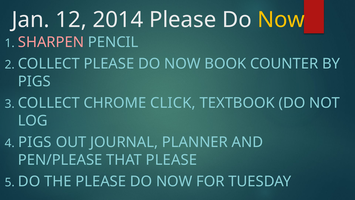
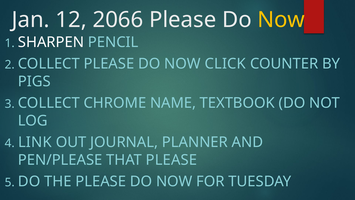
2014: 2014 -> 2066 (118, 20)
SHARPEN colour: pink -> white (51, 42)
BOOK: BOOK -> CLICK (225, 64)
CLICK: CLICK -> NAME (173, 103)
PIGS: PIGS -> LINK (35, 142)
